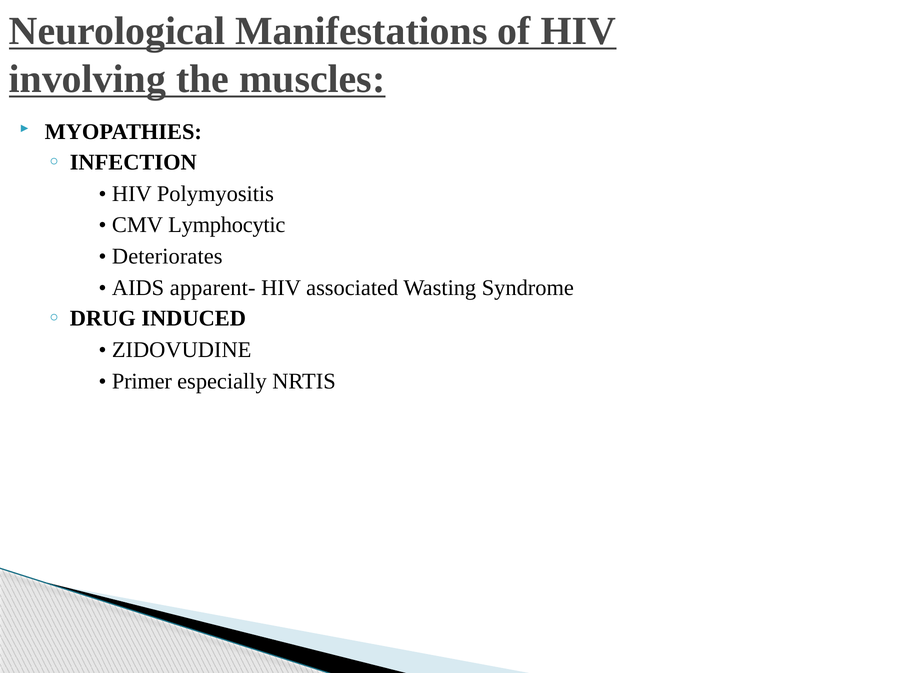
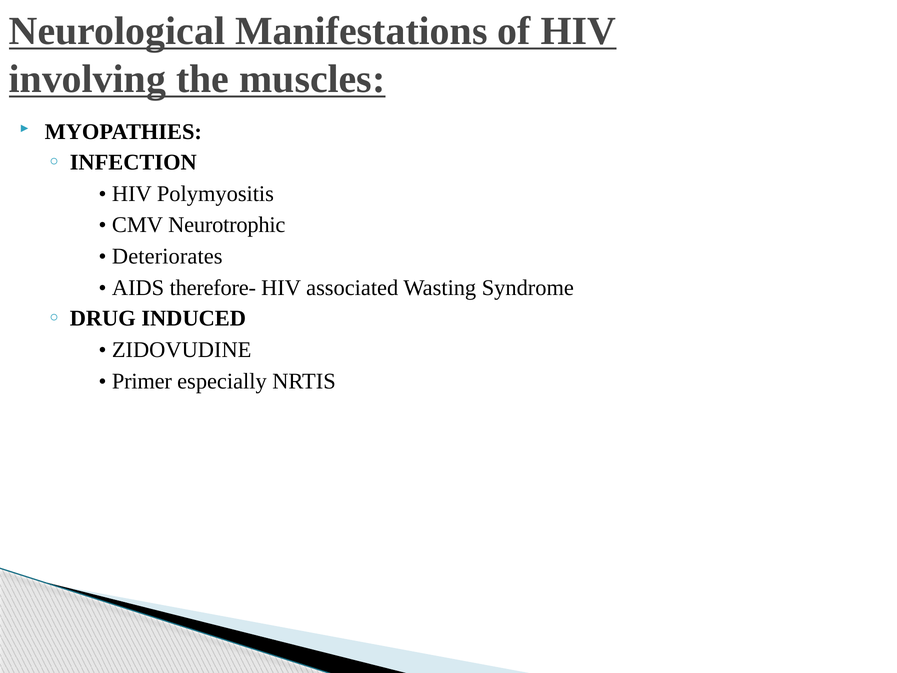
Lymphocytic: Lymphocytic -> Neurotrophic (227, 225)
apparent-: apparent- -> therefore- (213, 288)
